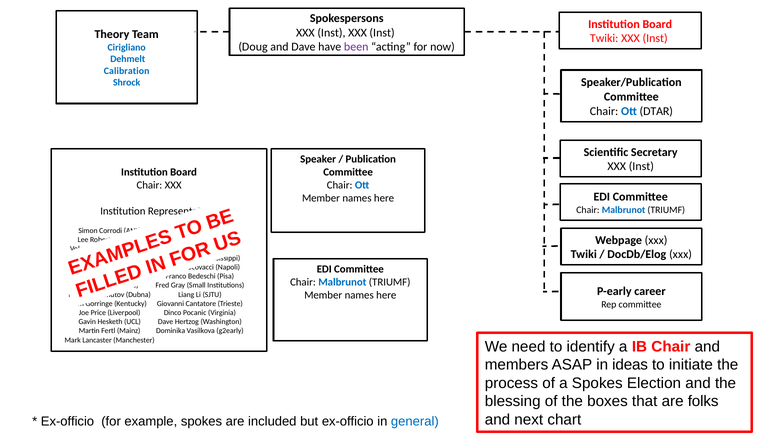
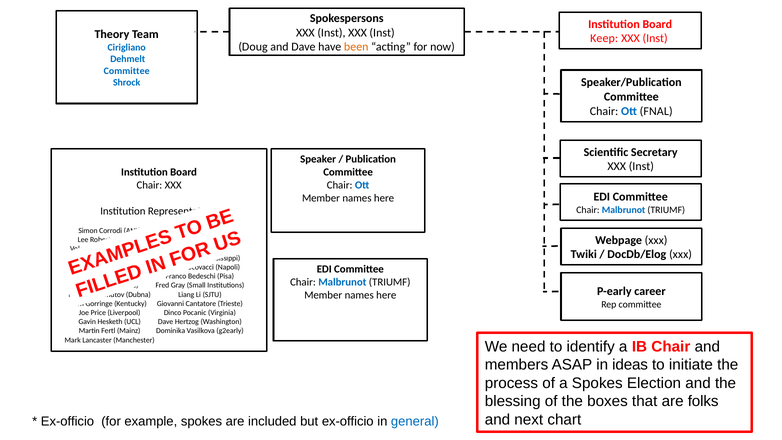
Twiki: Twiki -> Keep (604, 39)
been colour: purple -> orange (356, 47)
Calibration: Calibration -> Committee (127, 71)
Ott DTAR: DTAR -> FNAL (656, 111)
